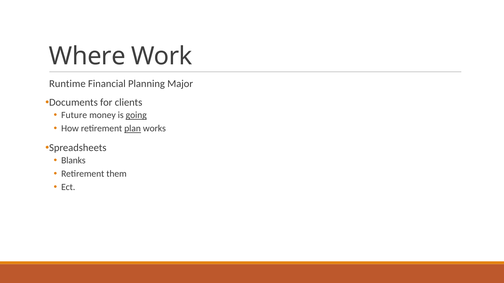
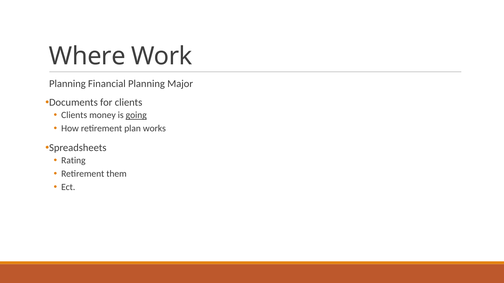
Runtime: Runtime -> Planning (67, 84)
Future: Future -> Clients (74, 115)
plan underline: present -> none (133, 129)
Blanks: Blanks -> Rating (73, 161)
